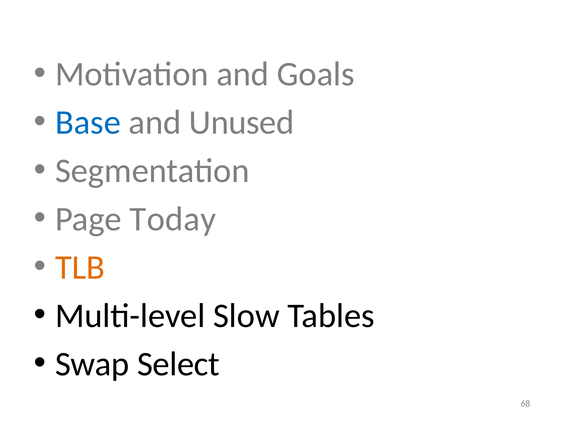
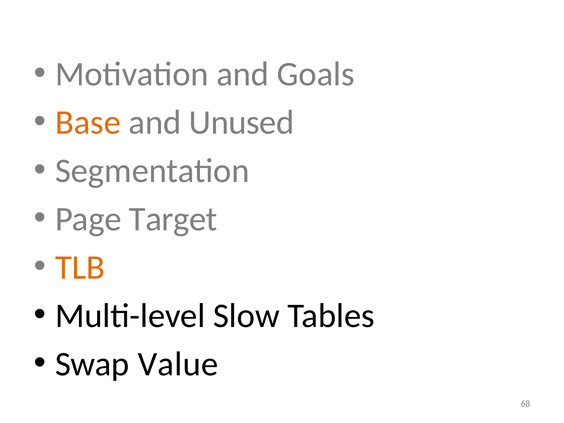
Base colour: blue -> orange (88, 123)
Today: Today -> Target (173, 219)
Select: Select -> Value (178, 364)
